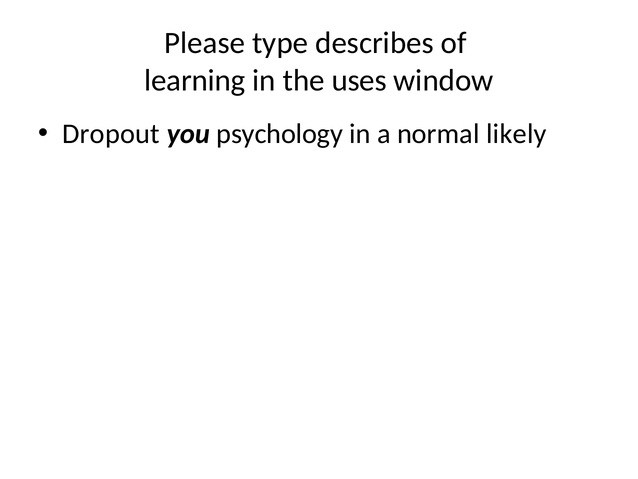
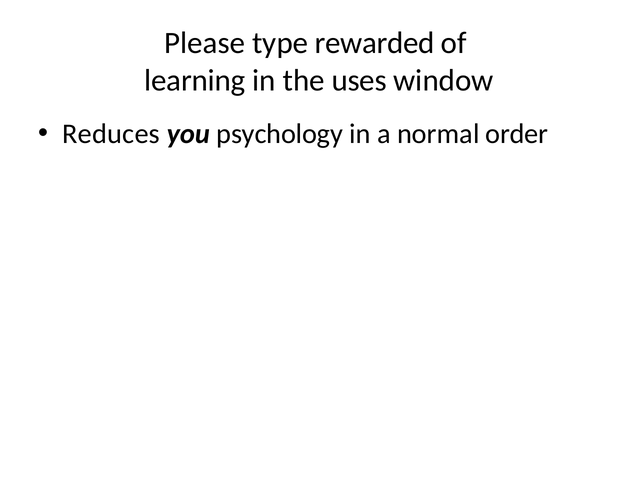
describes: describes -> rewarded (375, 43)
Dropout: Dropout -> Reduces (111, 134)
likely: likely -> order (517, 134)
